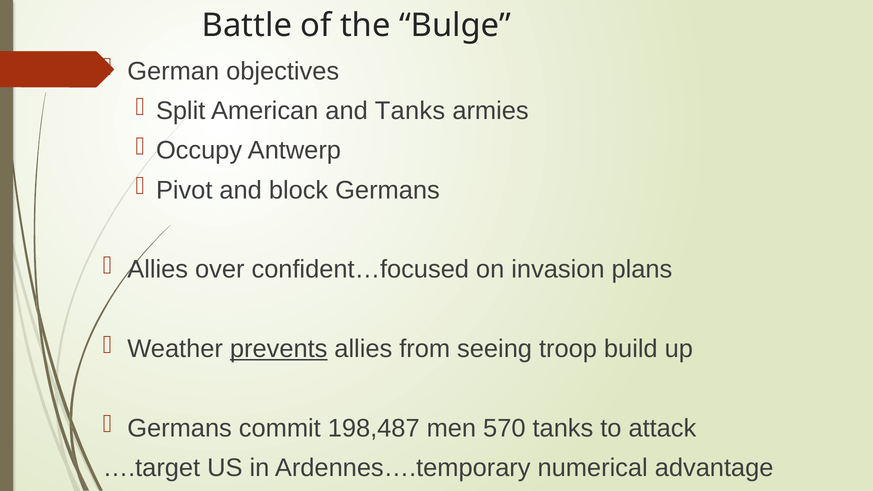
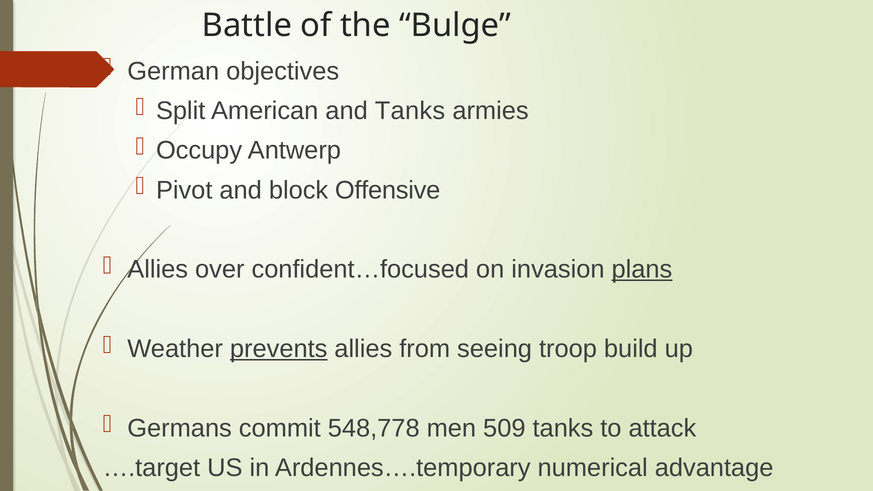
block Germans: Germans -> Offensive (388, 190)
plans underline: none -> present (642, 269)
198,487: 198,487 -> 548,778 (374, 428)
570: 570 -> 509 (504, 428)
